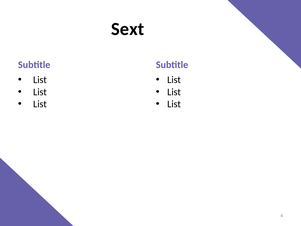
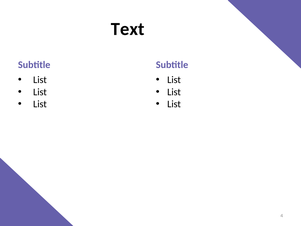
Sext: Sext -> Text (128, 29)
